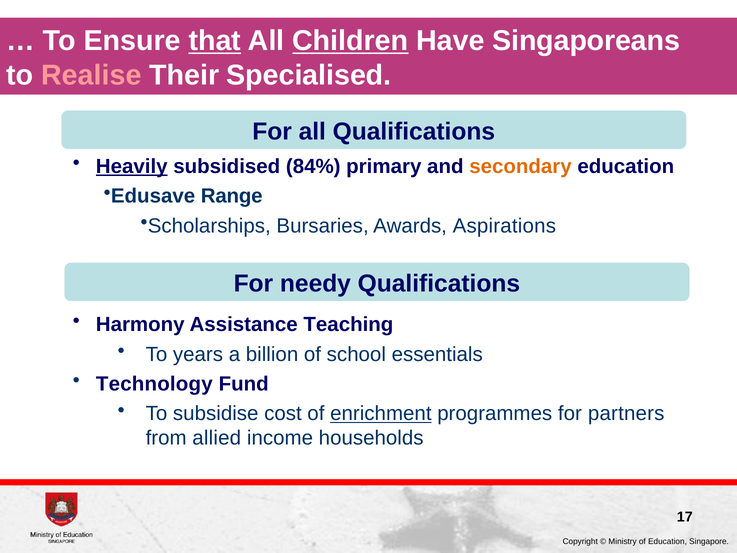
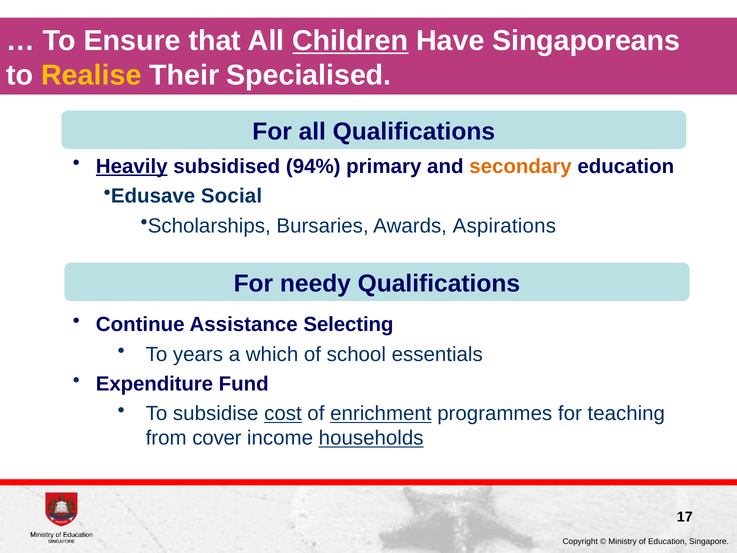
that underline: present -> none (215, 41)
Realise colour: pink -> yellow (91, 75)
84%: 84% -> 94% (313, 166)
Range: Range -> Social (232, 196)
Harmony: Harmony -> Continue (140, 324)
Teaching: Teaching -> Selecting (348, 324)
billion: billion -> which (272, 354)
Technology: Technology -> Expenditure (154, 384)
cost underline: none -> present (283, 413)
partners: partners -> teaching (626, 413)
allied: allied -> cover (217, 438)
households underline: none -> present (371, 438)
